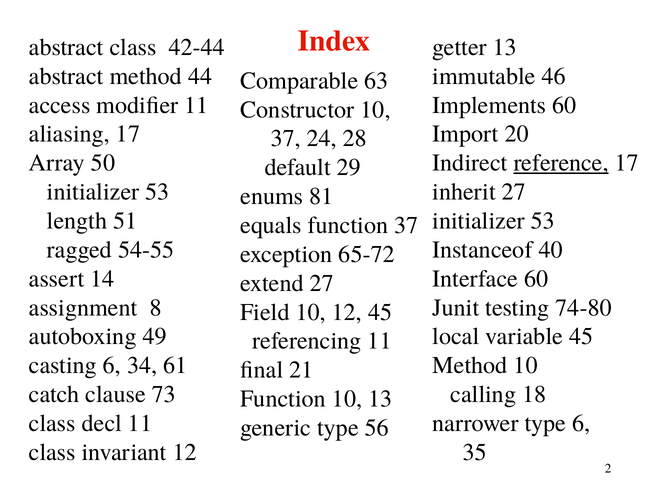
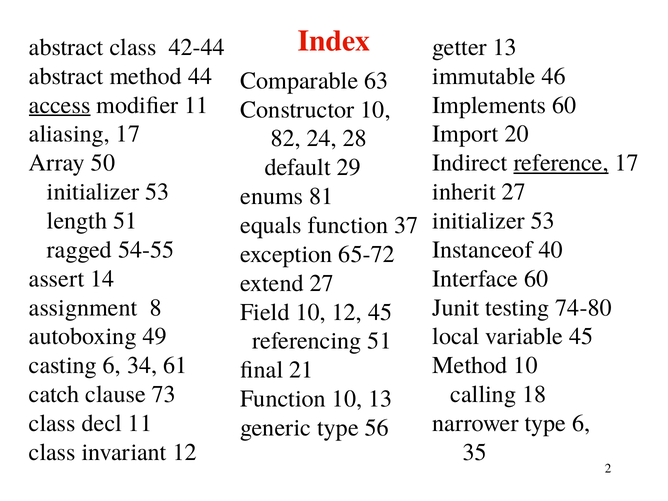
access underline: none -> present (60, 105)
37: 37 -> 82 (286, 139)
referencing 11: 11 -> 51 (380, 341)
